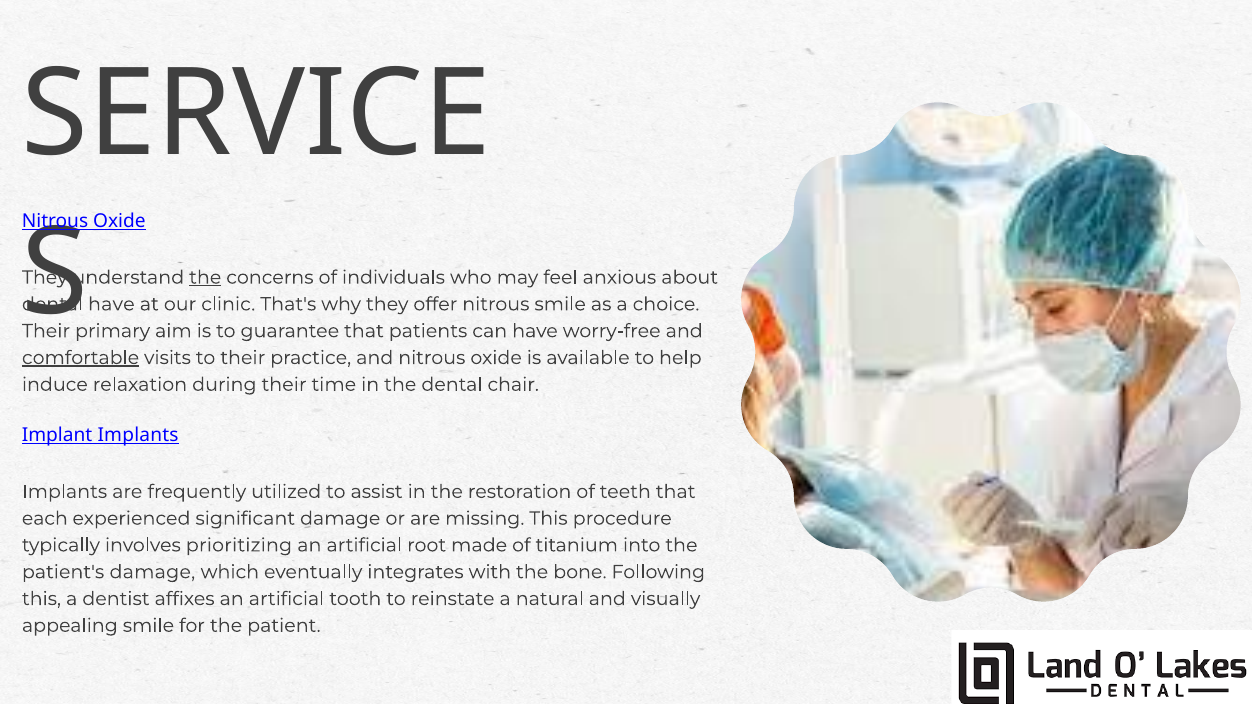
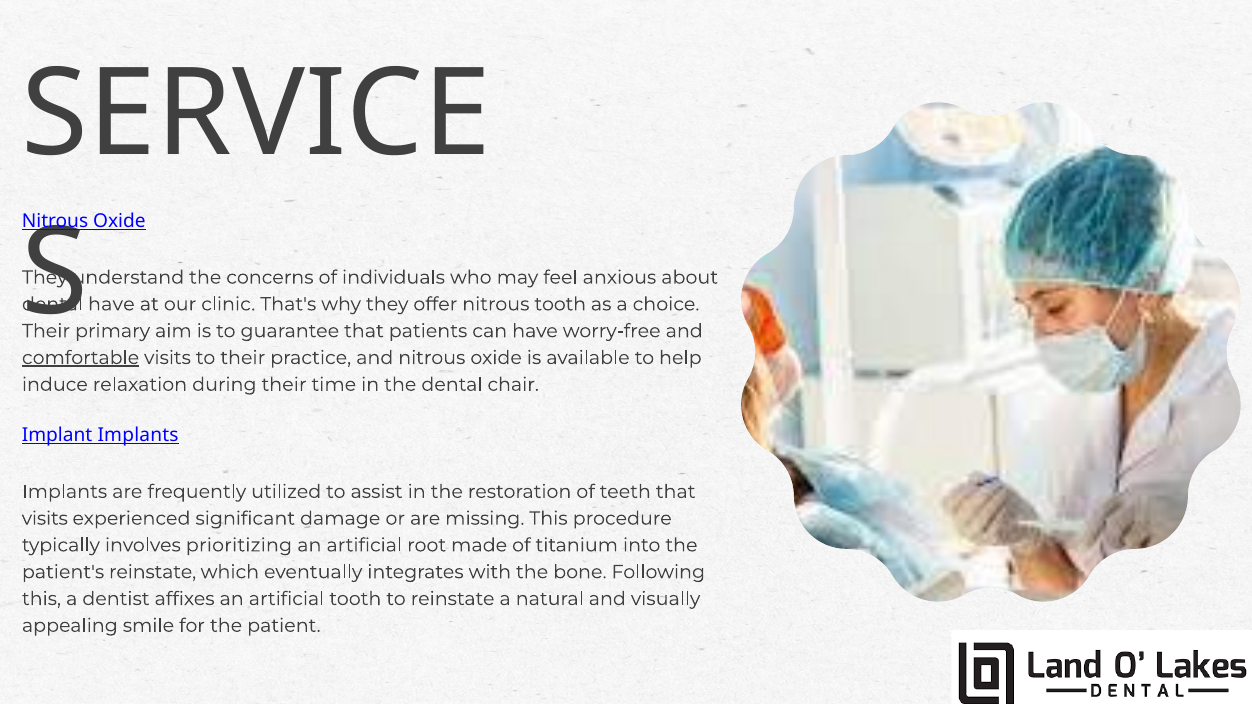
the underline: present -> none (205, 277)
nitrous smile: smile -> tooth (560, 304)
each: each -> visits (45, 519)
patient's damage: damage -> reinstate (153, 572)
